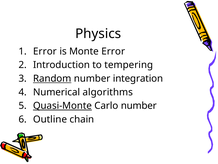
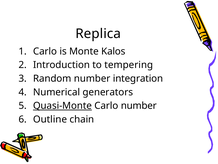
Physics: Physics -> Replica (98, 34)
Error: Error -> Carlo (45, 51)
Monte Error: Error -> Kalos (113, 51)
Random underline: present -> none (52, 78)
algorithms: algorithms -> generators (108, 92)
